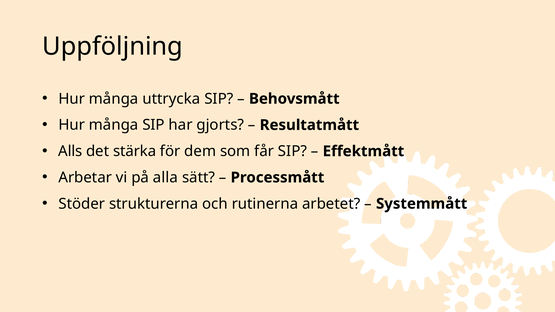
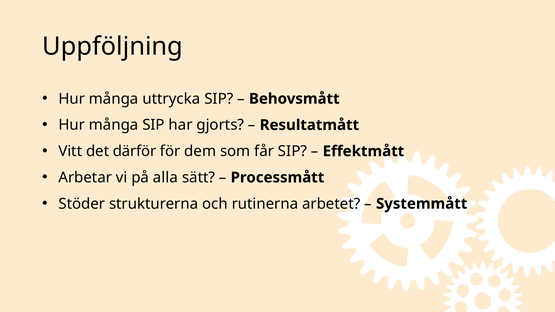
Alls: Alls -> Vitt (70, 151)
stärka: stärka -> därför (135, 151)
